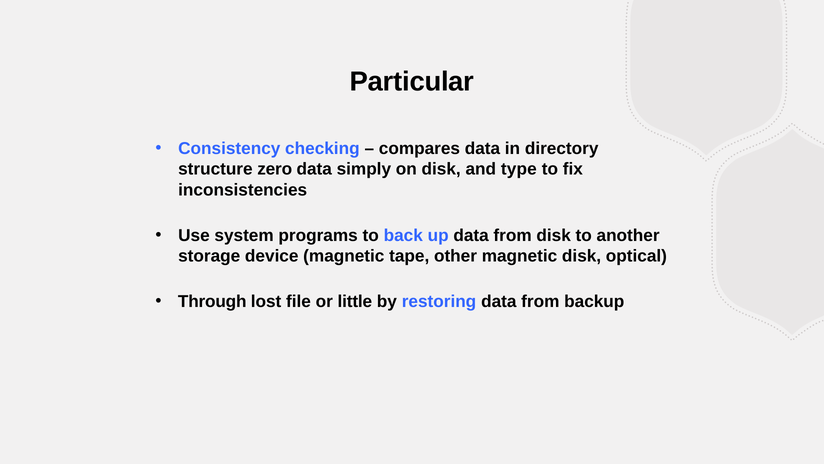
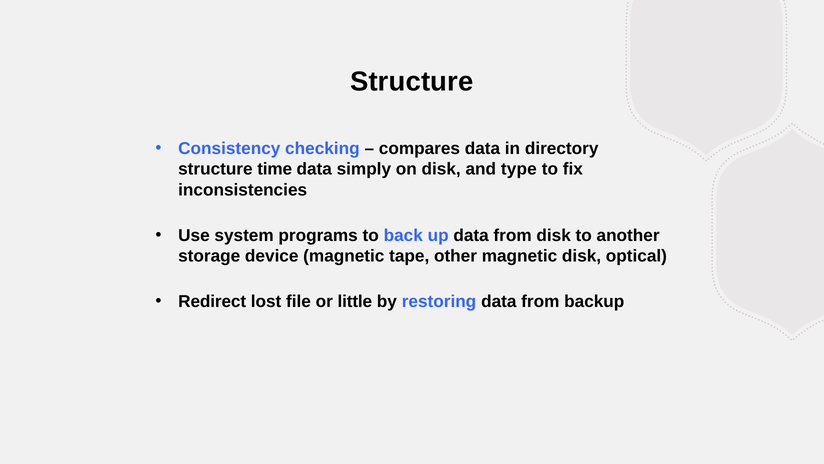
Particular: Particular -> Structure (412, 82)
zero: zero -> time (275, 169)
Through: Through -> Redirect (212, 301)
